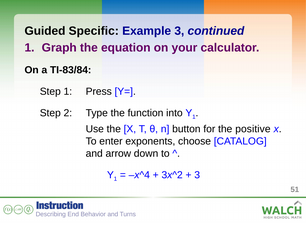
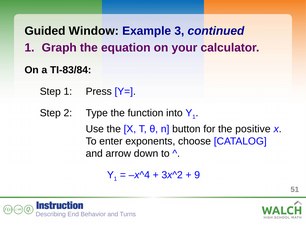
Specific: Specific -> Window (94, 31)
3: 3 -> 9 (197, 175)
